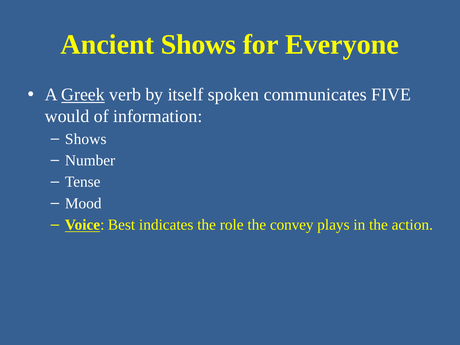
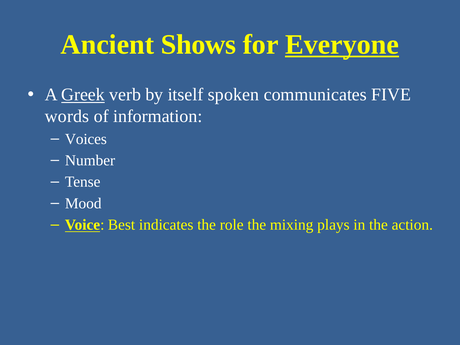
Everyone underline: none -> present (342, 45)
would: would -> words (67, 116)
Shows: Shows -> Voices (86, 139)
convey: convey -> mixing (292, 225)
